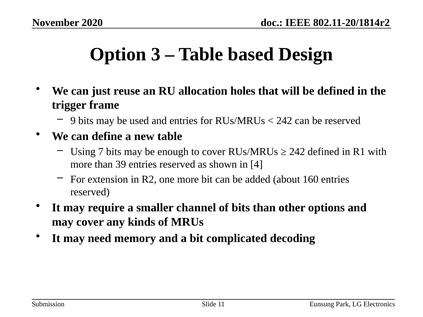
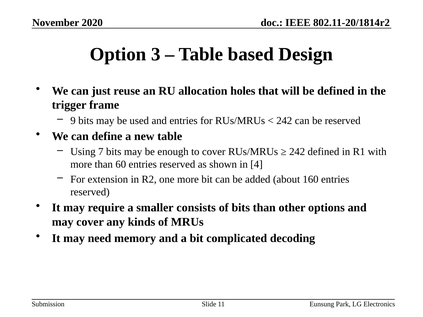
39: 39 -> 60 (121, 165)
channel: channel -> consists (196, 208)
